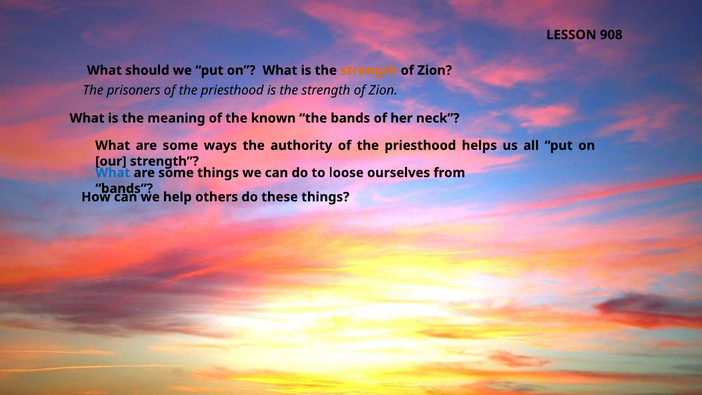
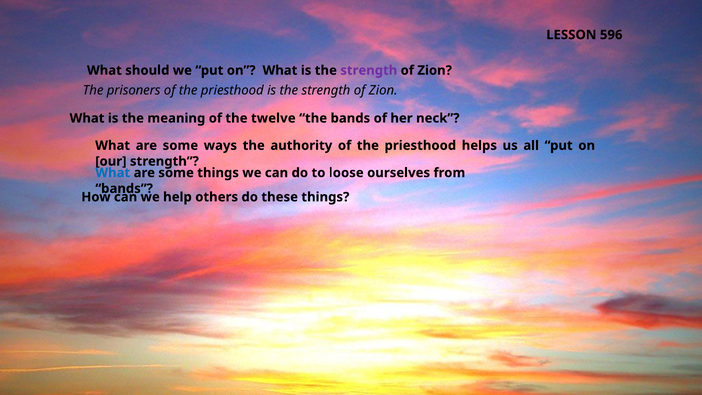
908: 908 -> 596 (611, 35)
strength colour: orange -> purple (369, 70)
known: known -> twelve (273, 118)
